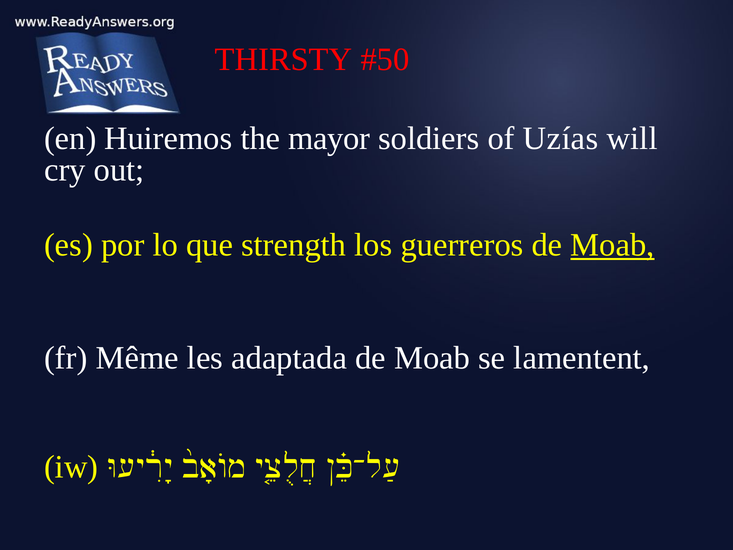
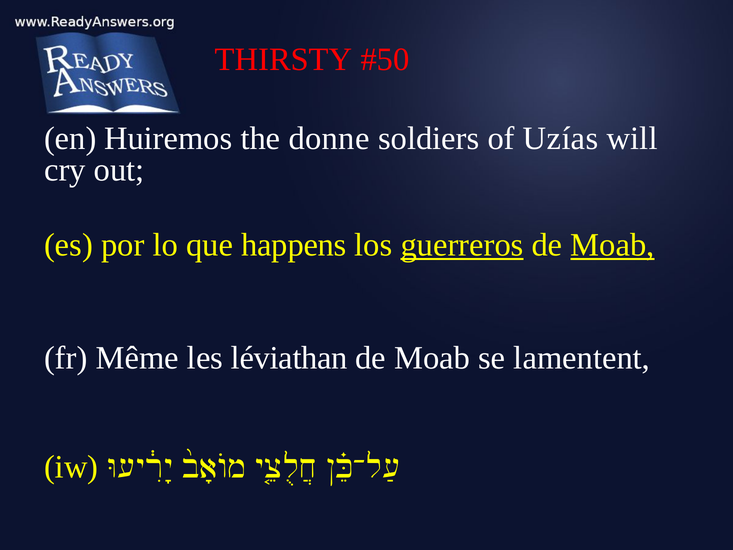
mayor: mayor -> donne (329, 138)
strength: strength -> happens (294, 245)
guerreros underline: none -> present (462, 245)
adaptada: adaptada -> léviathan (289, 358)
